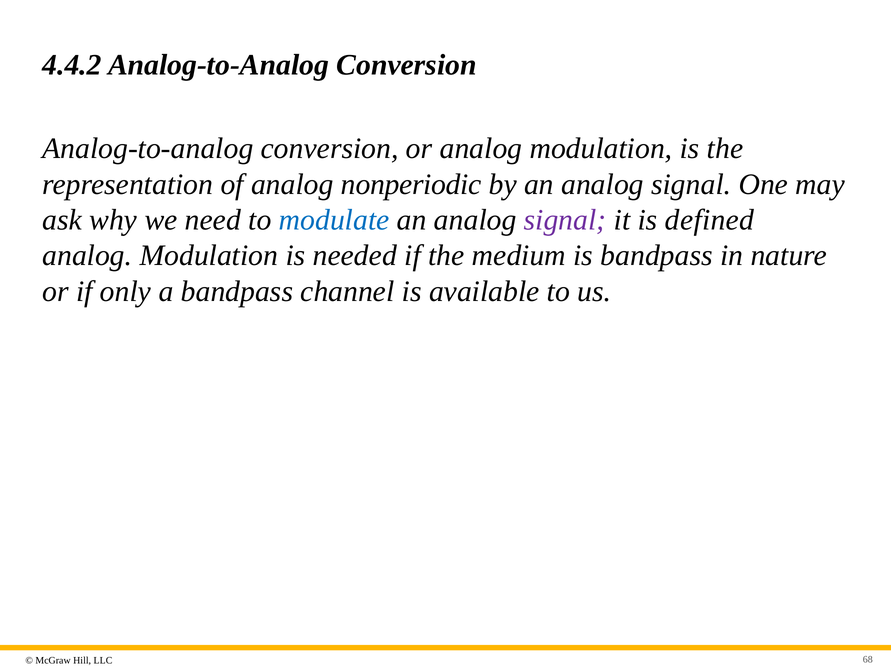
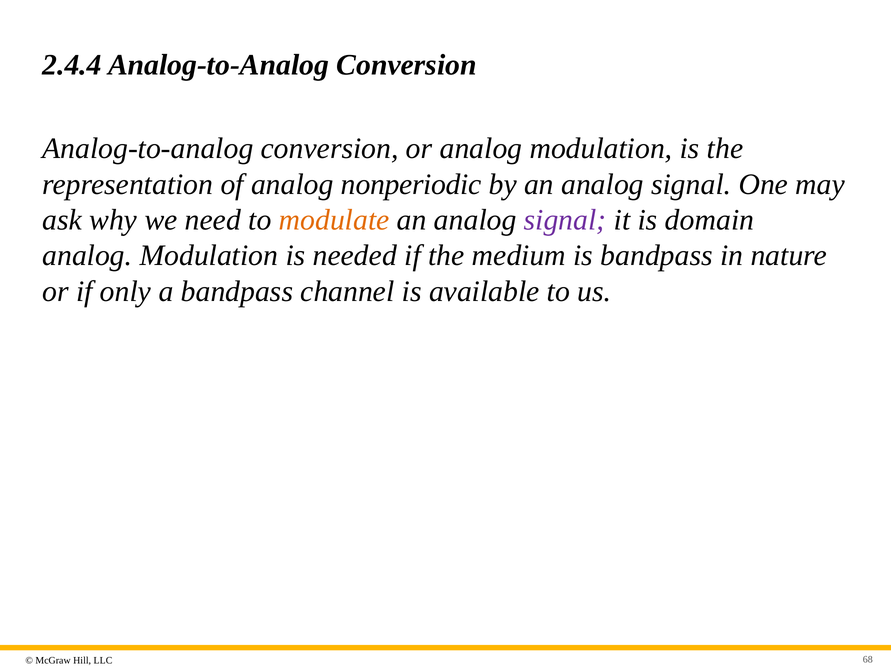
4.4.2: 4.4.2 -> 2.4.4 (72, 65)
modulate colour: blue -> orange (334, 220)
defined: defined -> domain (710, 220)
